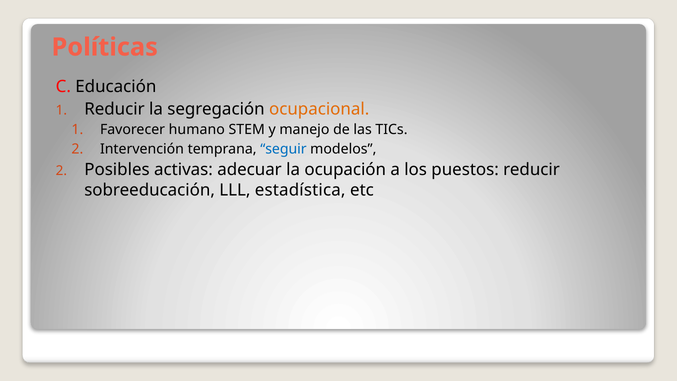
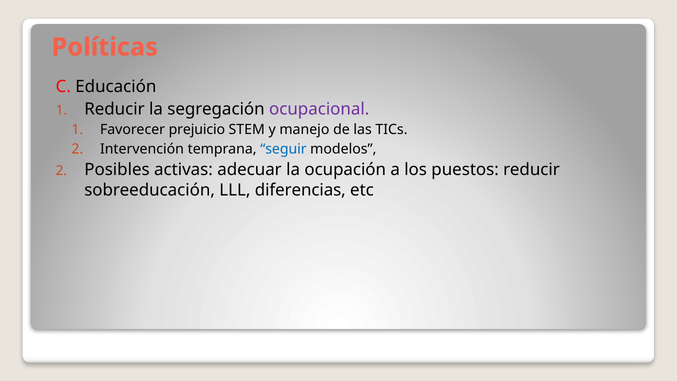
ocupacional colour: orange -> purple (319, 109)
humano: humano -> prejuicio (197, 130)
estadística: estadística -> diferencias (300, 190)
